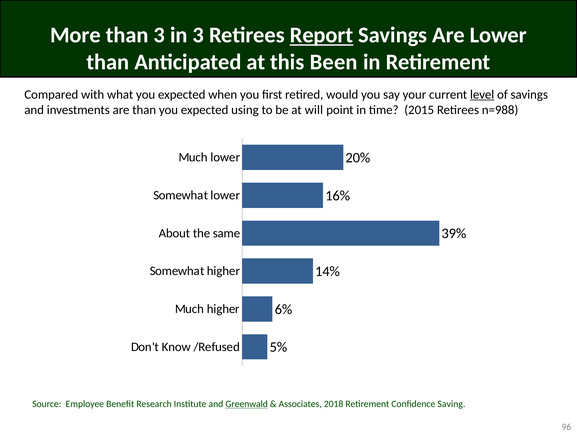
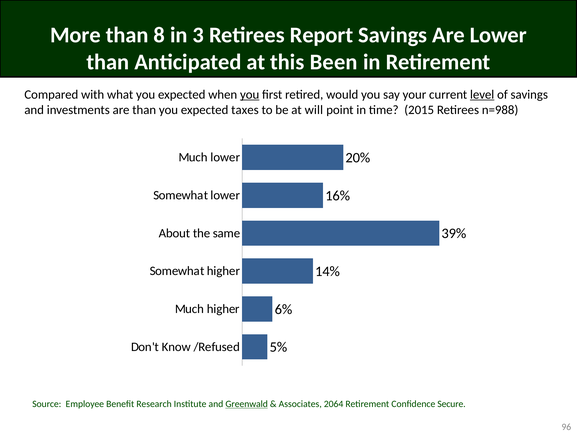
than 3: 3 -> 8 (159, 35)
Report underline: present -> none (322, 35)
you underline: none -> present (250, 94)
using: using -> taxes (245, 110)
2018: 2018 -> 2064 (334, 404)
Saving: Saving -> Secure (452, 404)
